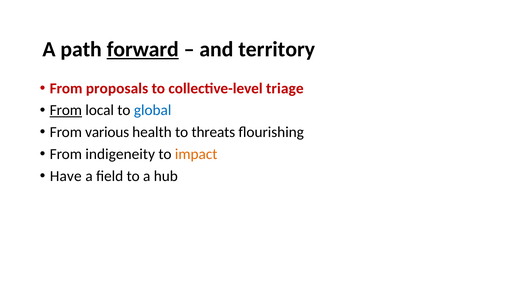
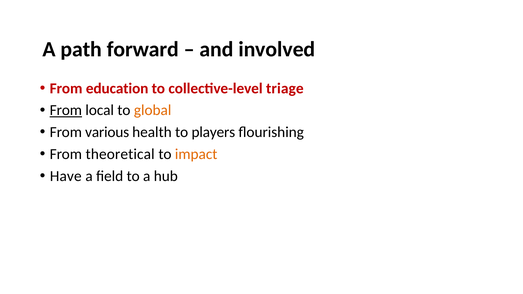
forward underline: present -> none (143, 49)
territory: territory -> involved (277, 49)
proposals: proposals -> education (117, 88)
global colour: blue -> orange (153, 110)
threats: threats -> players (213, 132)
indigeneity: indigeneity -> theoretical (120, 154)
